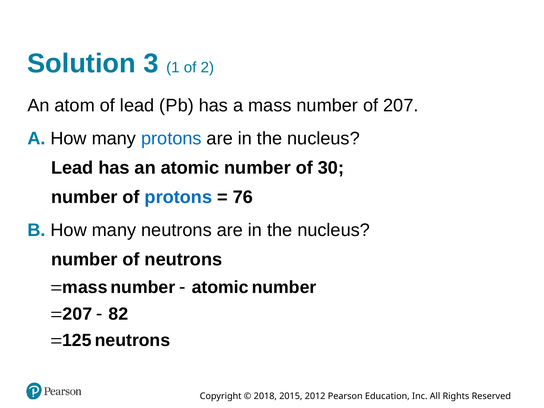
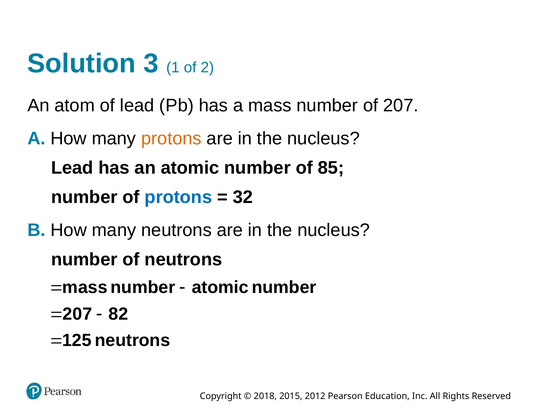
protons colour: blue -> orange (171, 138)
30: 30 -> 85 (331, 168)
76: 76 -> 32 (243, 197)
